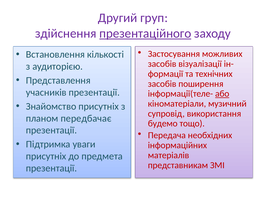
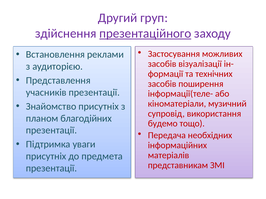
кількості: кількості -> реклами (106, 55)
або underline: present -> none (222, 94)
передбачає: передбачає -> благодійних (86, 119)
